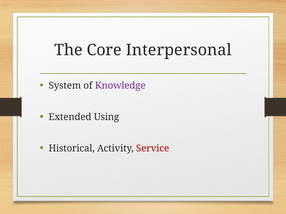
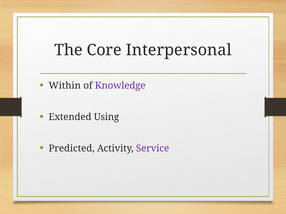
System: System -> Within (65, 86)
Historical: Historical -> Predicted (72, 149)
Service colour: red -> purple (153, 149)
